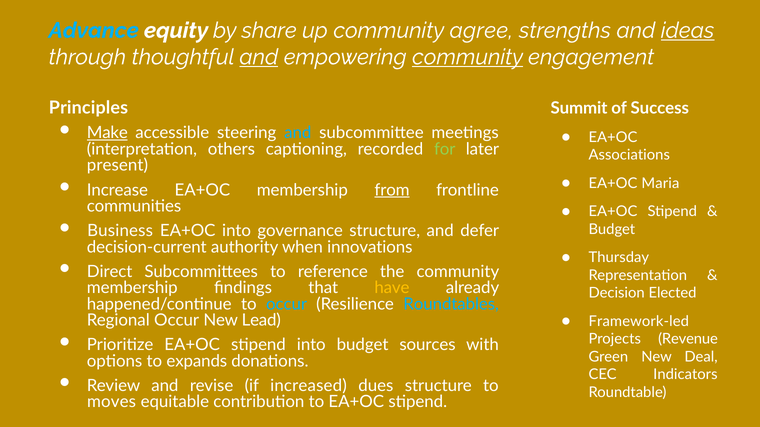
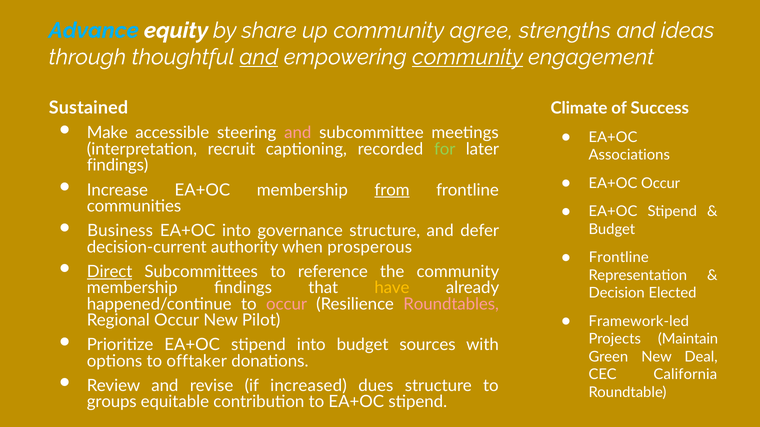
ideas underline: present -> none (688, 31)
Principles: Principles -> Sustained (88, 108)
Summit: Summit -> Climate (579, 108)
Make underline: present -> none (107, 133)
and colour: light blue -> pink (298, 133)
others: others -> recruit (231, 149)
present: present -> findings (118, 166)
EA+OC Maria: Maria -> Occur (661, 184)
innovations: innovations -> prosperous (370, 247)
Thursday: Thursday -> Frontline (619, 258)
Direct underline: none -> present (110, 272)
occur colour: light blue -> pink (287, 304)
Roundtables colour: light blue -> pink (451, 304)
Lead: Lead -> Pilot (261, 321)
Revenue: Revenue -> Maintain (688, 339)
expands: expands -> offtaker (197, 361)
Indicators: Indicators -> California (685, 375)
moves: moves -> groups (112, 402)
